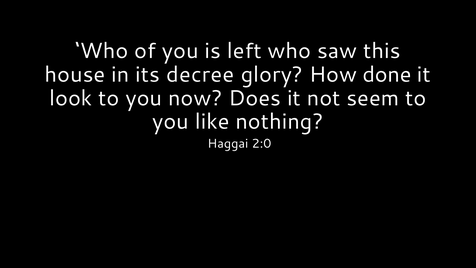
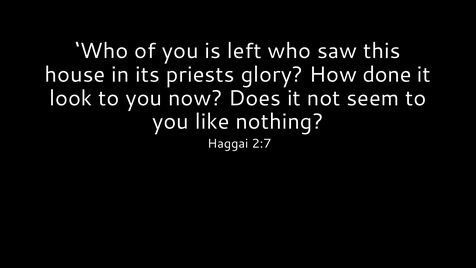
decree: decree -> priests (200, 74)
2:0: 2:0 -> 2:7 (262, 144)
